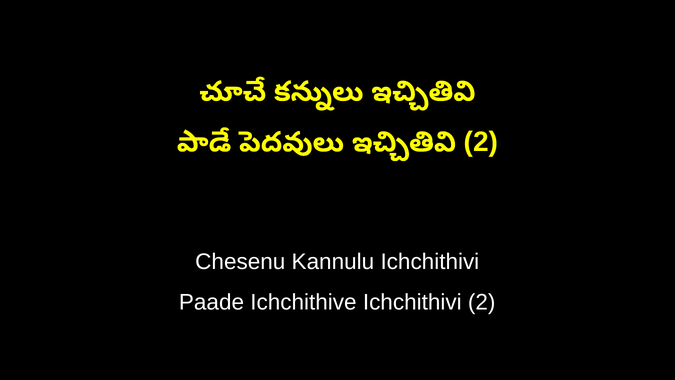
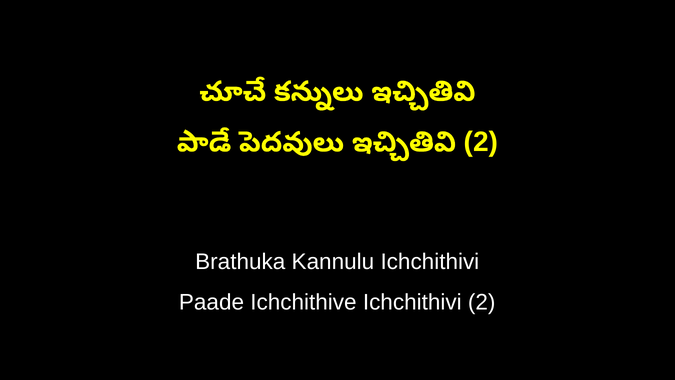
Chesenu: Chesenu -> Brathuka (240, 261)
